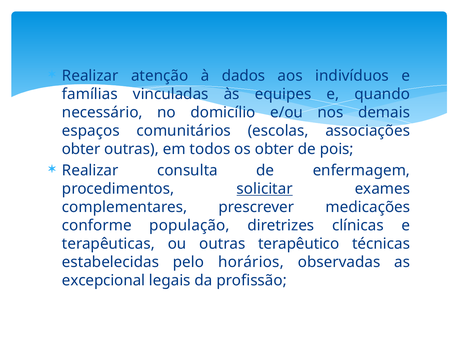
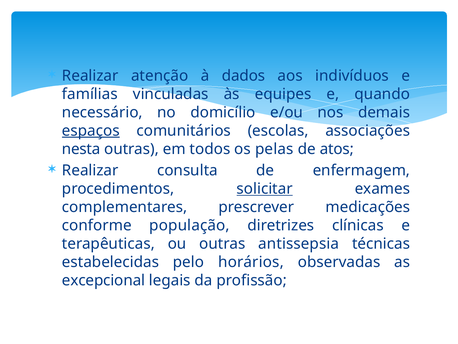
espaços underline: none -> present (91, 130)
obter: obter -> nesta (81, 149)
os obter: obter -> pelas (274, 149)
pois: pois -> atos (337, 149)
terapêutico: terapêutico -> antissepsia (299, 243)
